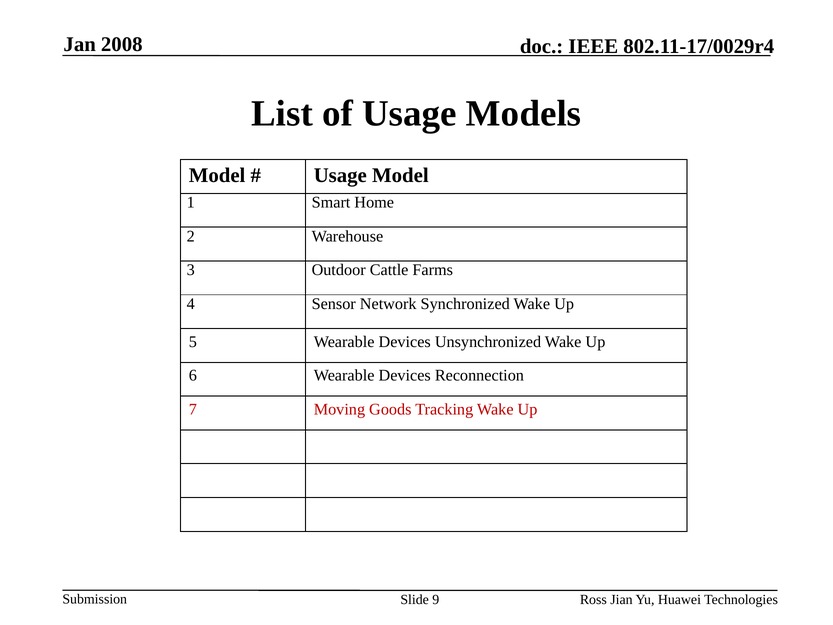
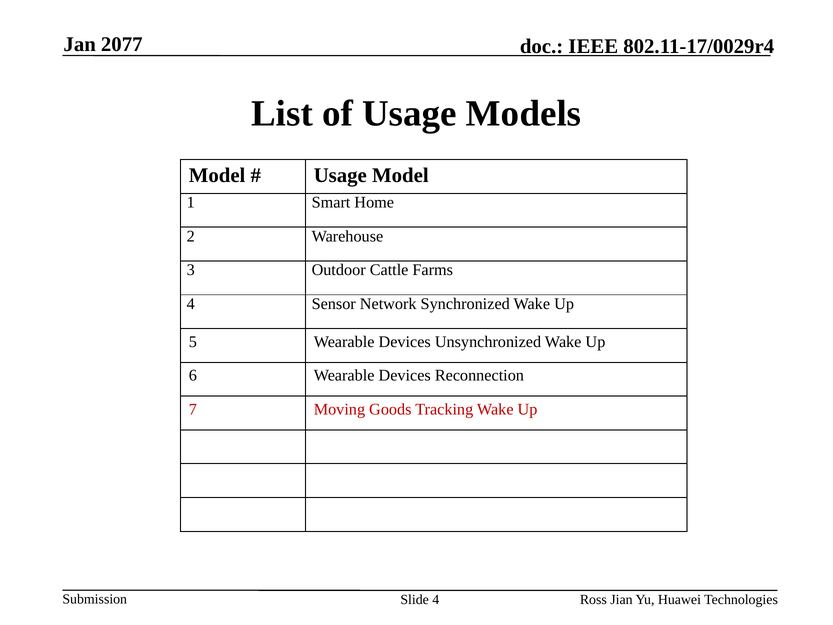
2008: 2008 -> 2077 (122, 44)
Slide 9: 9 -> 4 (436, 599)
